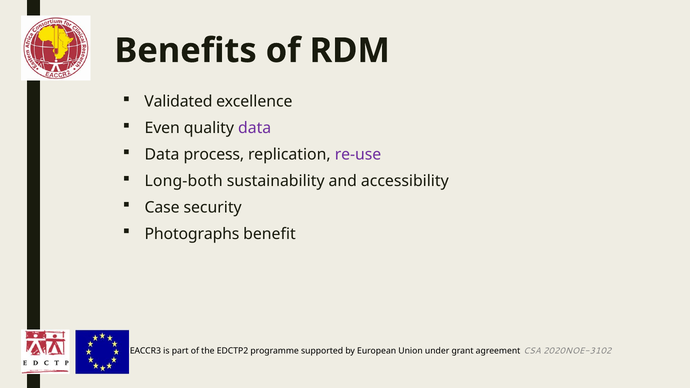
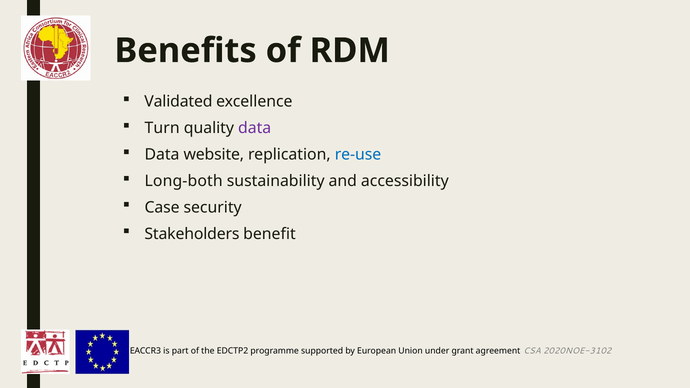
Even: Even -> Turn (162, 128)
process: process -> website (214, 155)
re-use colour: purple -> blue (358, 155)
Photographs: Photographs -> Stakeholders (192, 234)
